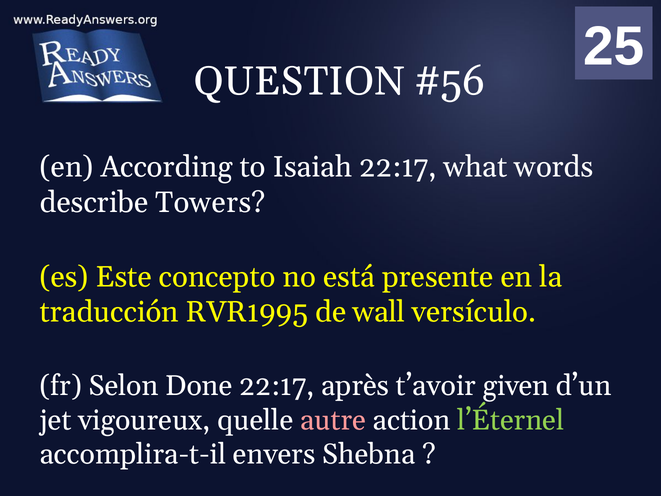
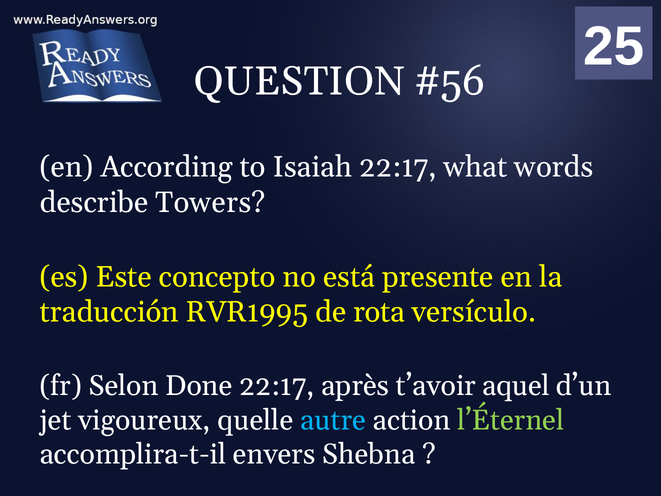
wall: wall -> rota (379, 312)
given: given -> aquel (516, 386)
autre colour: pink -> light blue (333, 420)
